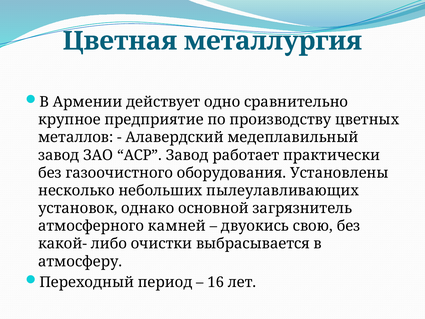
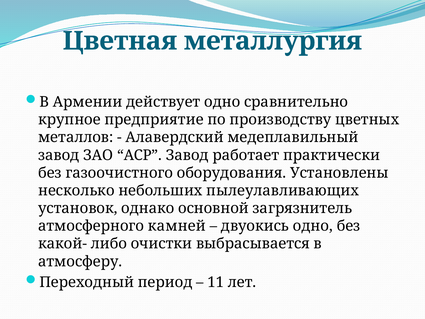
двуокись свою: свою -> одно (313, 226)
16: 16 -> 11 (216, 282)
